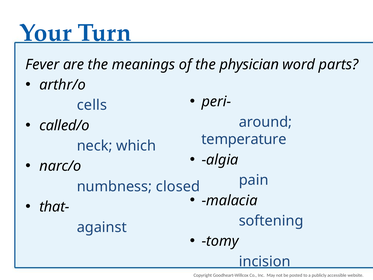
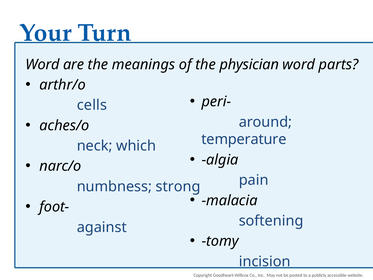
Fever: Fever -> Word (42, 64)
called/o: called/o -> aches/o (64, 125)
closed: closed -> strong (178, 186)
that-: that- -> foot- (54, 207)
